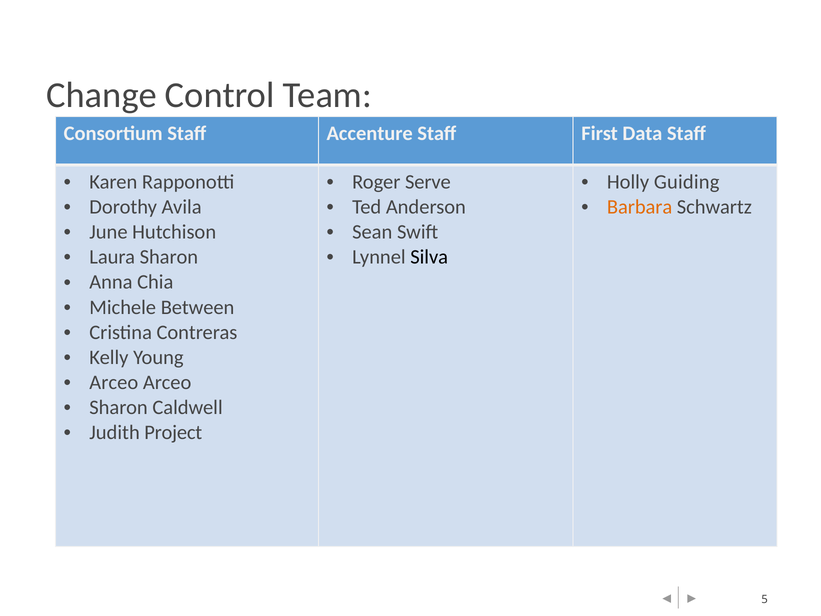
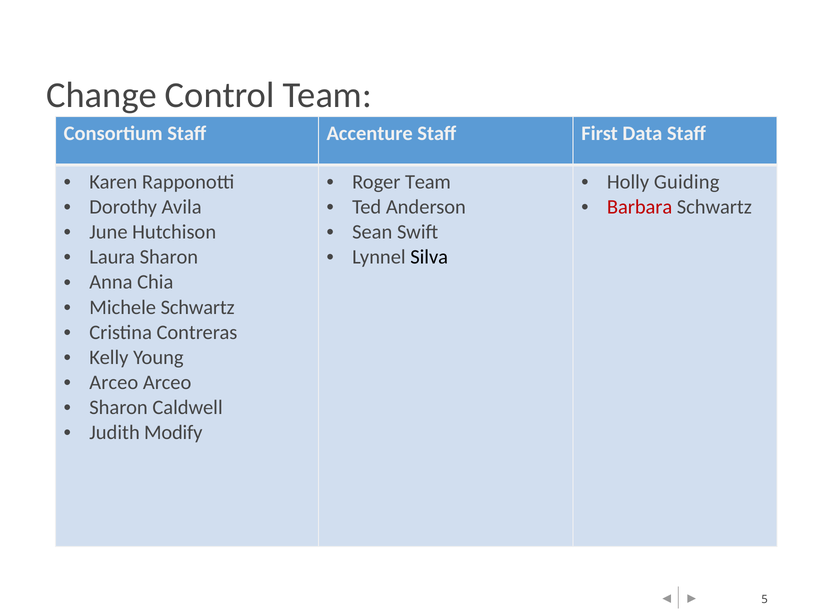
Roger Serve: Serve -> Team (428, 182)
Barbara colour: orange -> red (640, 207)
Michele Between: Between -> Schwartz (198, 307)
Project: Project -> Modify (173, 432)
